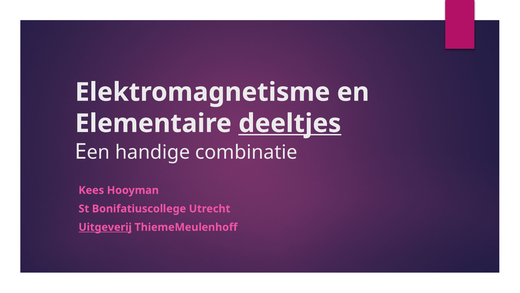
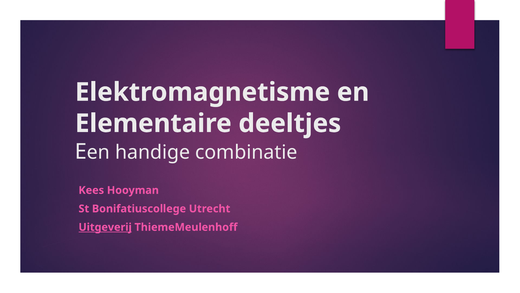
deeltjes underline: present -> none (290, 123)
